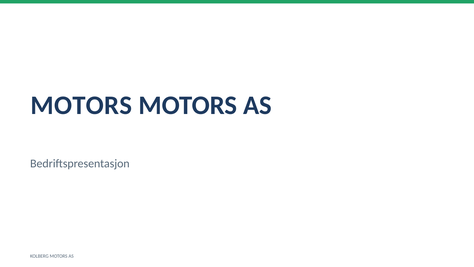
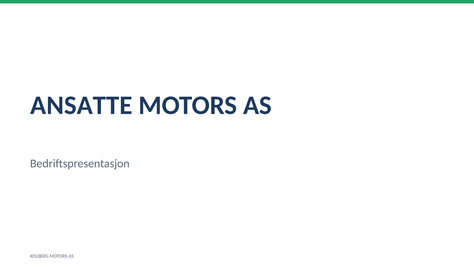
MOTORS: MOTORS -> ANSATTE (81, 105)
